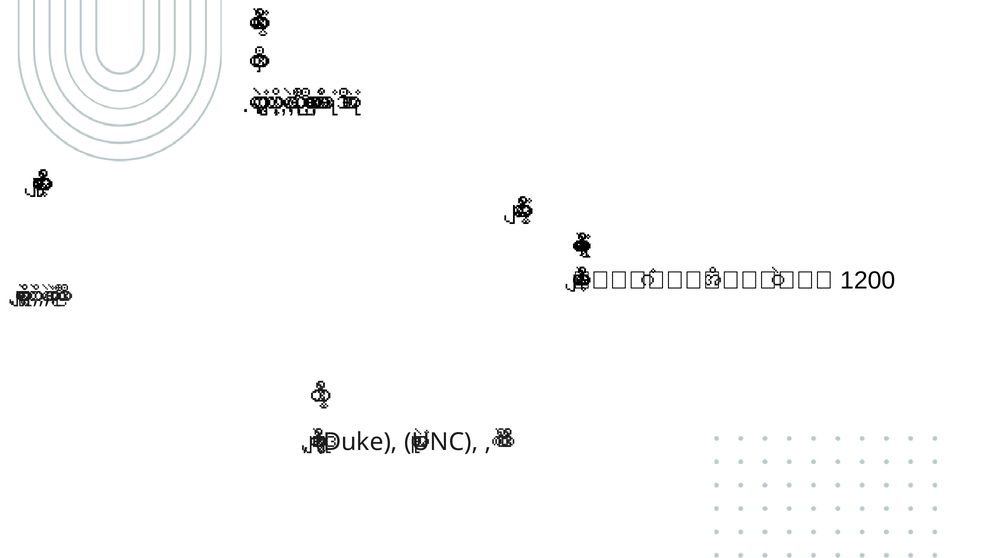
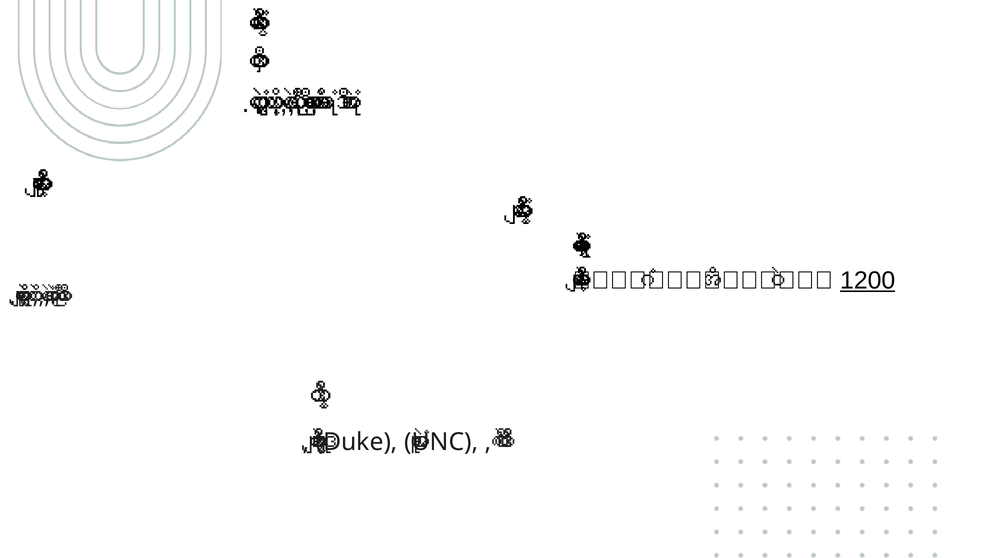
1200 underline: none -> present (868, 281)
